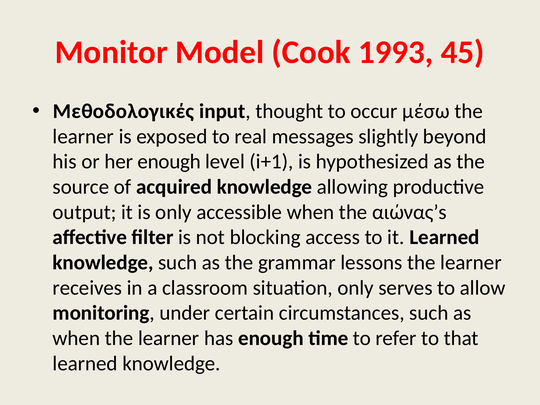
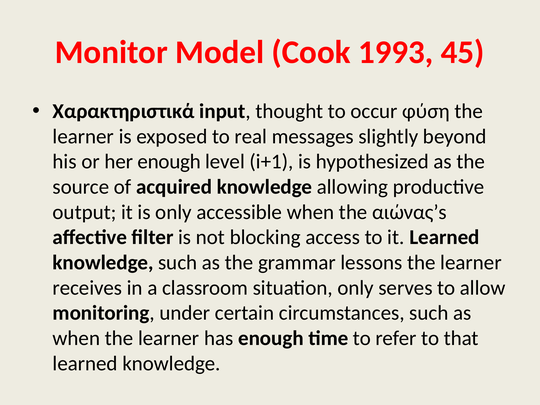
Μεθοδολογικές: Μεθοδολογικές -> Χαρακτηριστικά (124, 111)
μέσω: μέσω -> φύση (426, 111)
